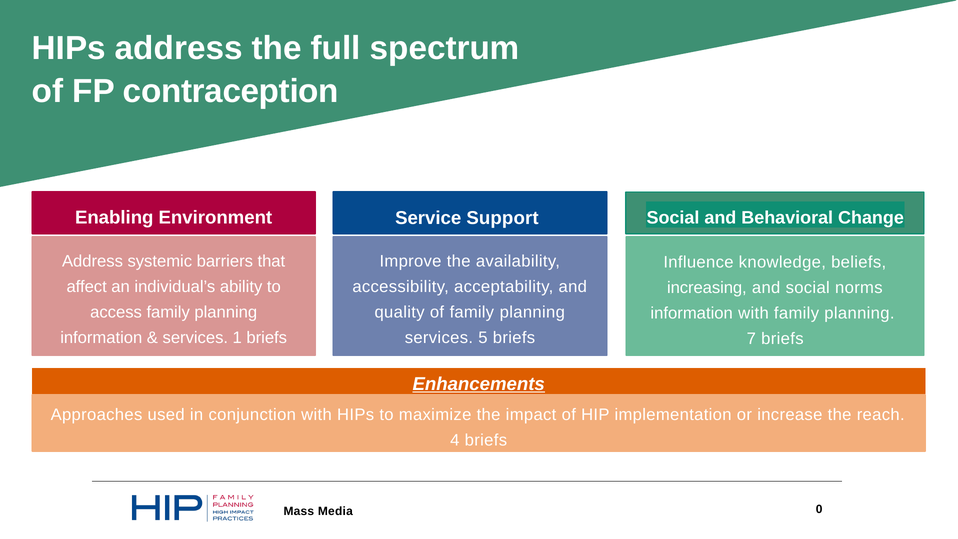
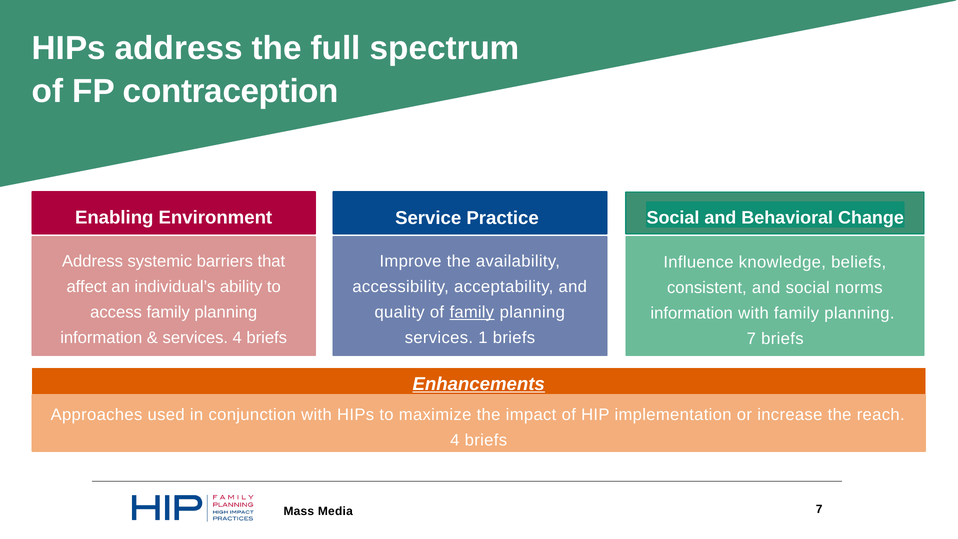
Support: Support -> Practice (503, 218)
increasing: increasing -> consistent (707, 288)
family underline: none -> present (472, 312)
services 1: 1 -> 4 (237, 338)
5: 5 -> 1 (483, 338)
0: 0 -> 7 (819, 509)
